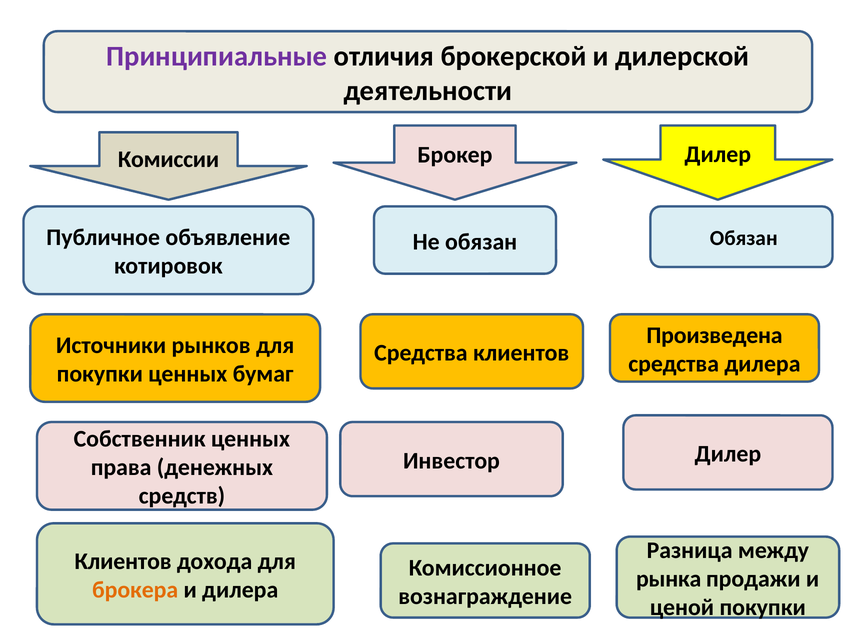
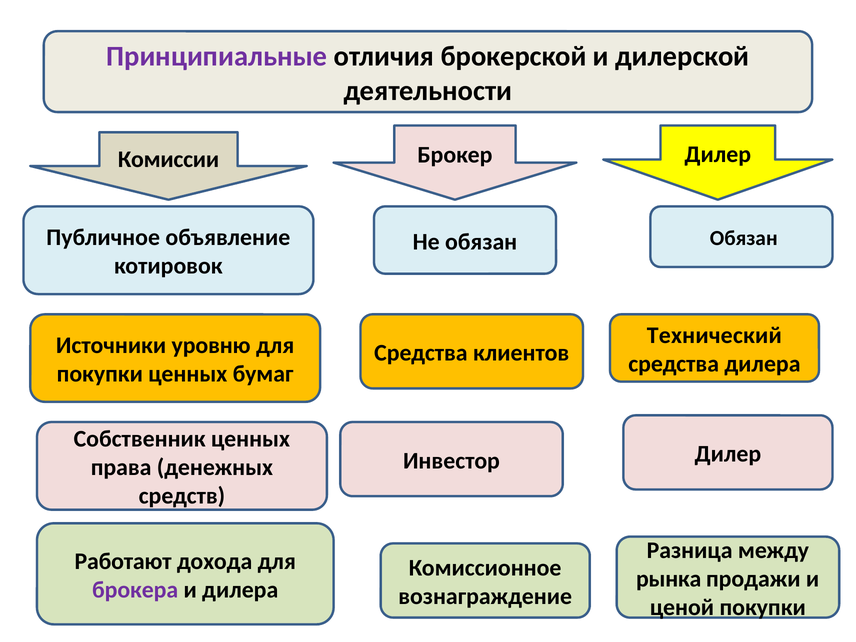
Произведена: Произведена -> Технический (714, 335)
рынков: рынков -> уровню (211, 345)
Клиентов: Клиентов -> Работают (123, 561)
брокера colour: orange -> purple (135, 590)
